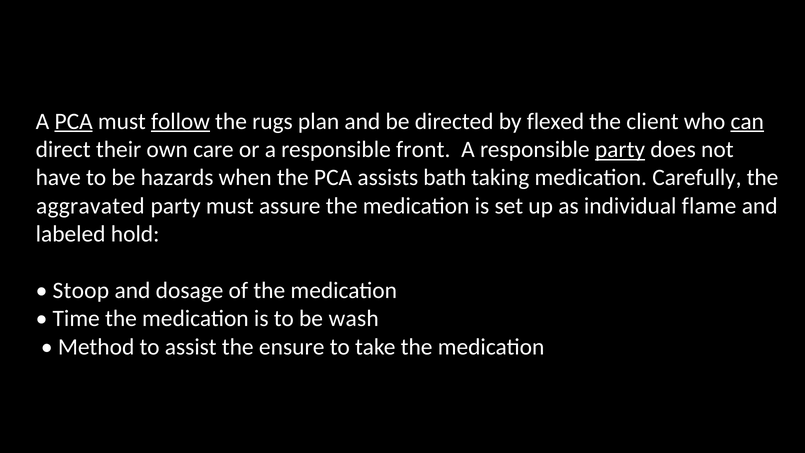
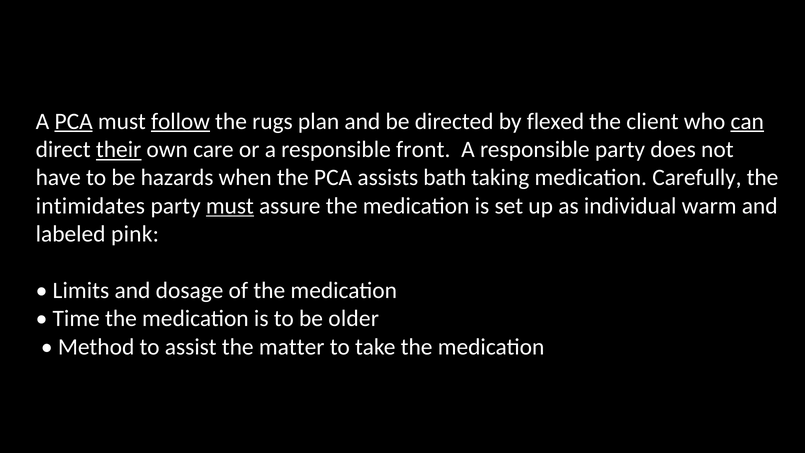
their underline: none -> present (119, 149)
party underline: present -> none (620, 149)
aggravated: aggravated -> intimidates (90, 206)
must underline: none -> present (230, 206)
flame: flame -> warm (709, 206)
hold: hold -> pink (135, 234)
Stoop: Stoop -> Limits (81, 290)
wash: wash -> older (354, 319)
ensure: ensure -> matter (292, 347)
